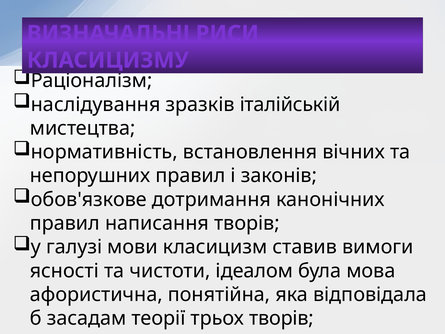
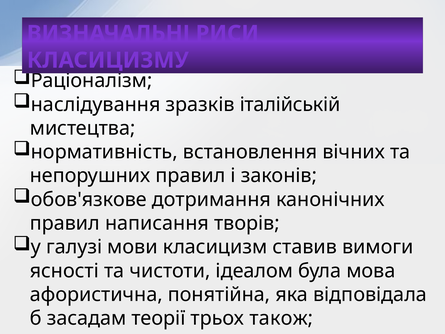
трьох творів: творів -> також (281, 318)
